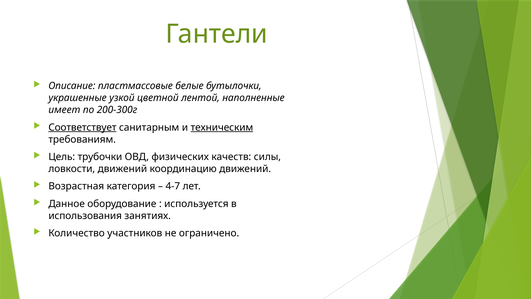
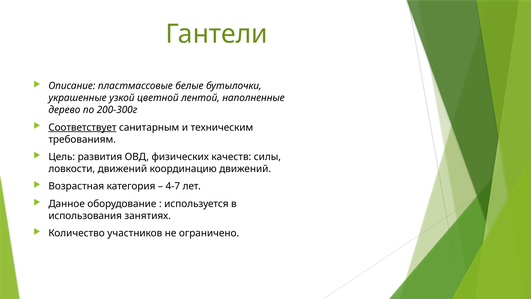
имеет: имеет -> дерево (64, 110)
техническим underline: present -> none (222, 127)
трубочки: трубочки -> развития (100, 157)
